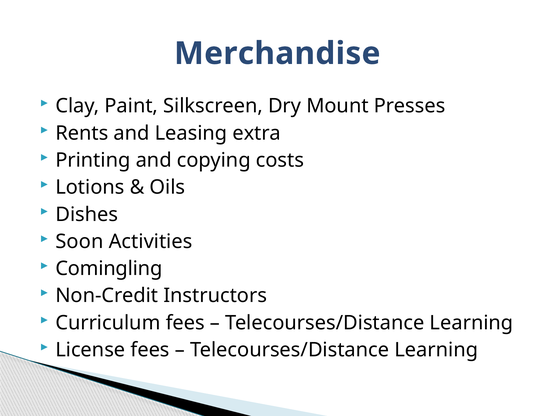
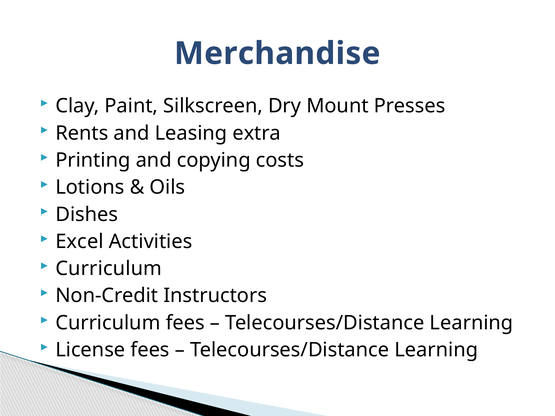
Soon: Soon -> Excel (79, 242)
Comingling: Comingling -> Curriculum (109, 269)
